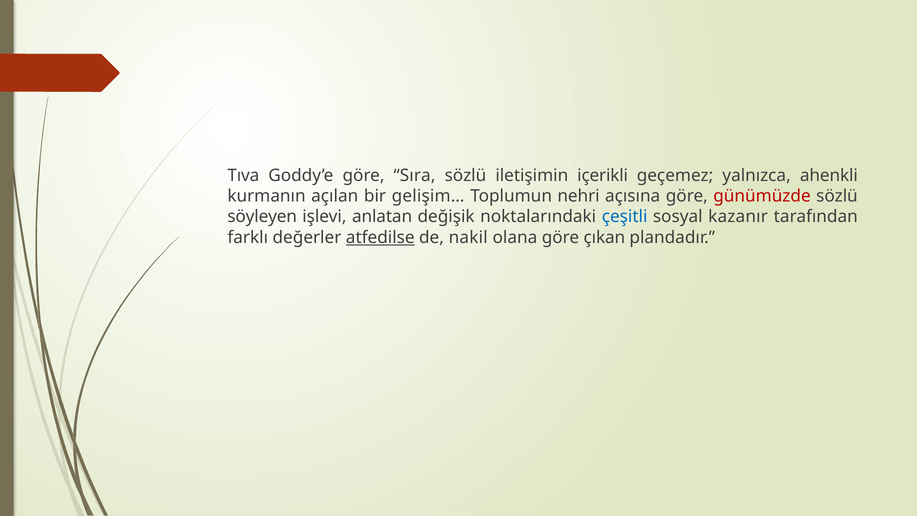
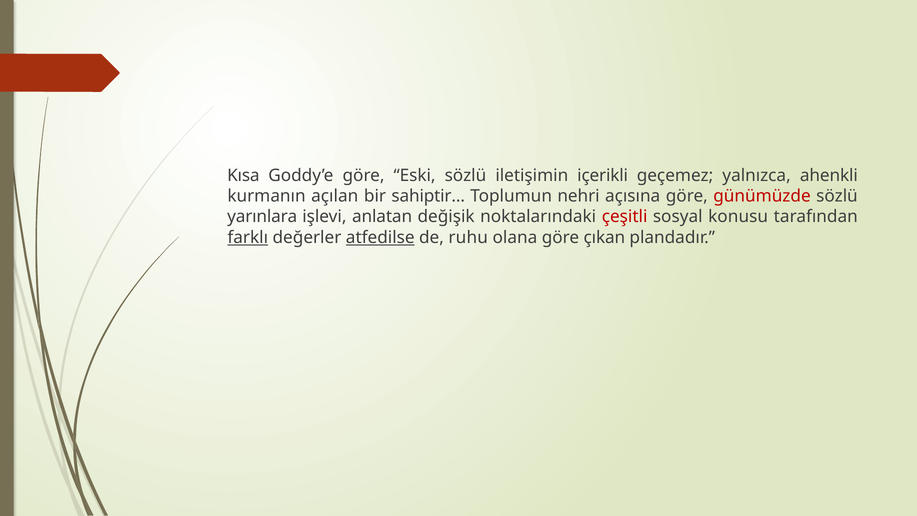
Tıva: Tıva -> Kısa (243, 175)
Sıra: Sıra -> Eski (415, 175)
gelişim…: gelişim… -> sahiptir… (428, 196)
söyleyen: söyleyen -> yarınlara (262, 217)
çeşitli colour: blue -> red (625, 217)
kazanır: kazanır -> konusu (738, 217)
farklı underline: none -> present (248, 237)
nakil: nakil -> ruhu (468, 237)
